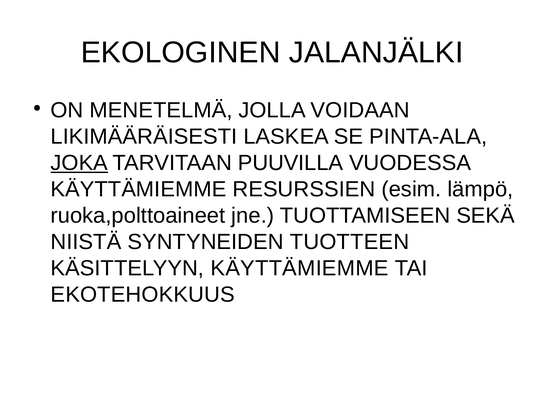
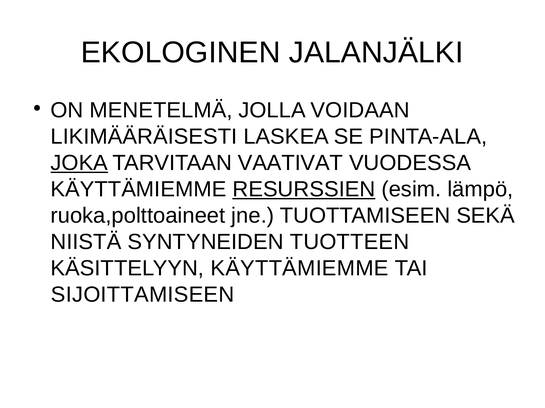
PUUVILLA: PUUVILLA -> VAATIVAT (290, 163)
RESURSSIEN underline: none -> present (304, 189)
EKOTEHOKKUUS: EKOTEHOKKUUS -> SIJOITTAMISEEN (143, 295)
